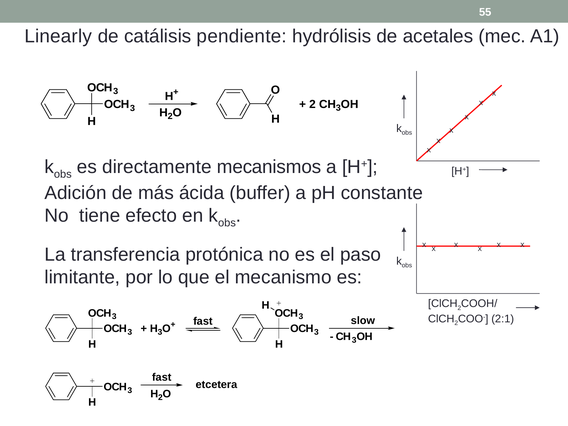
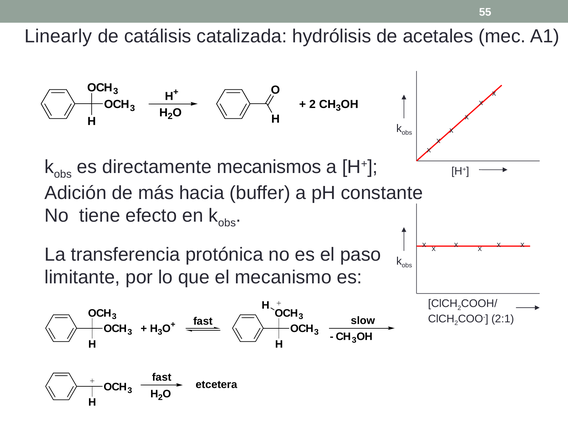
pendiente: pendiente -> catalizada (242, 36)
ácida: ácida -> hacia (202, 193)
